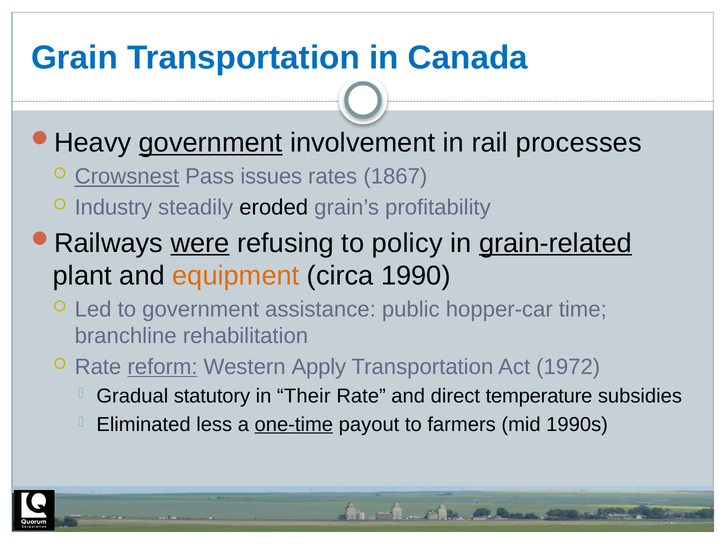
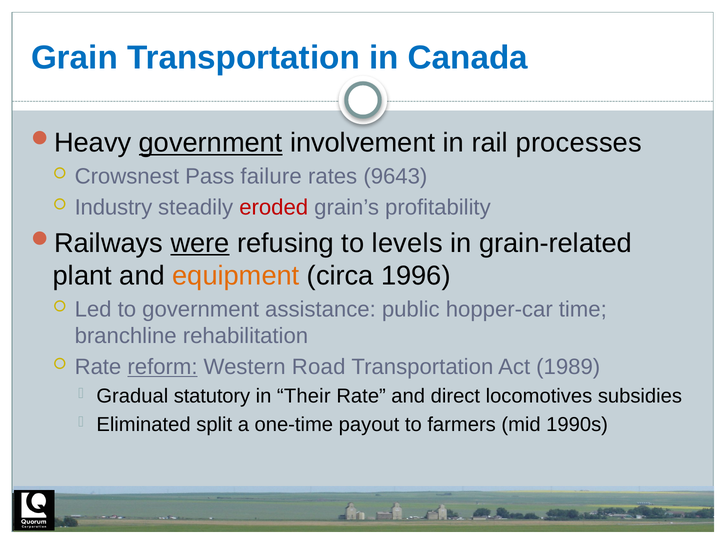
Crowsnest underline: present -> none (127, 177)
issues: issues -> failure (271, 177)
1867: 1867 -> 9643 (395, 177)
eroded colour: black -> red (274, 208)
policy: policy -> levels (407, 243)
grain-related underline: present -> none (556, 243)
1990: 1990 -> 1996 (416, 276)
Apply: Apply -> Road (319, 367)
1972: 1972 -> 1989 (568, 367)
temperature: temperature -> locomotives (539, 397)
less: less -> split (214, 425)
one-time underline: present -> none (294, 425)
